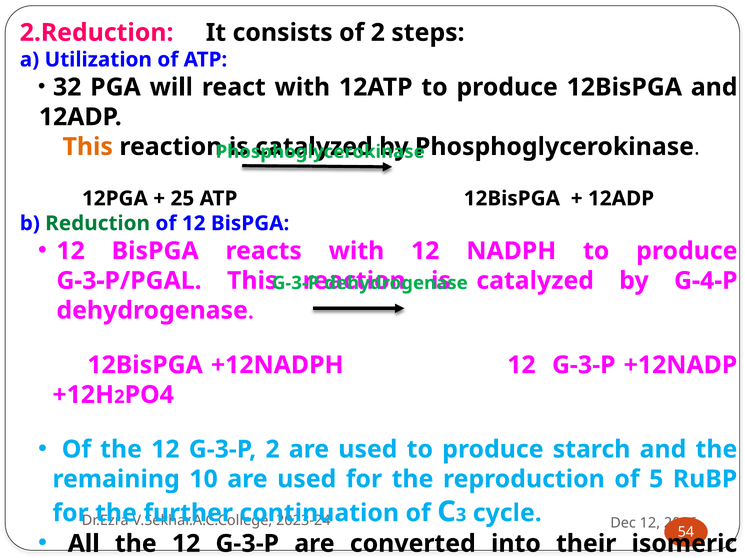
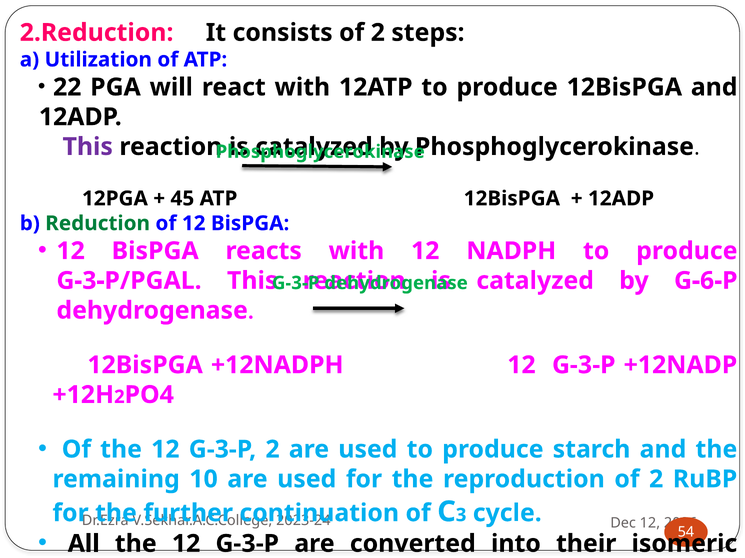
32: 32 -> 22 (67, 87)
This colour: orange -> purple (88, 147)
25: 25 -> 45 (182, 199)
G-4-P: G-4-P -> G-6-P (706, 281)
reproduction of 5: 5 -> 2 (656, 480)
